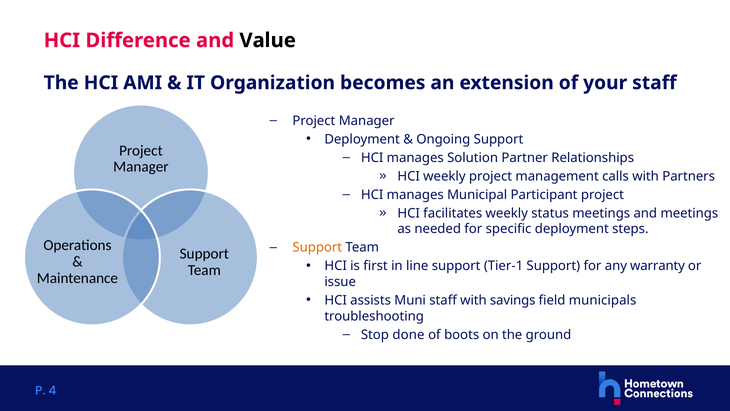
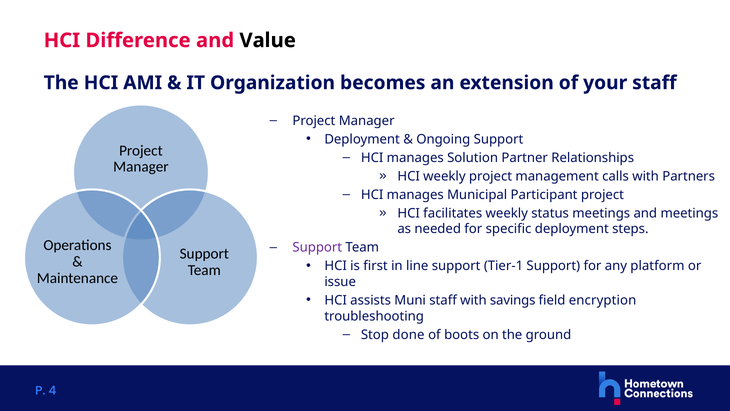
Support colour: orange -> purple (317, 247)
warranty: warranty -> platform (657, 266)
municipals: municipals -> encryption (603, 300)
